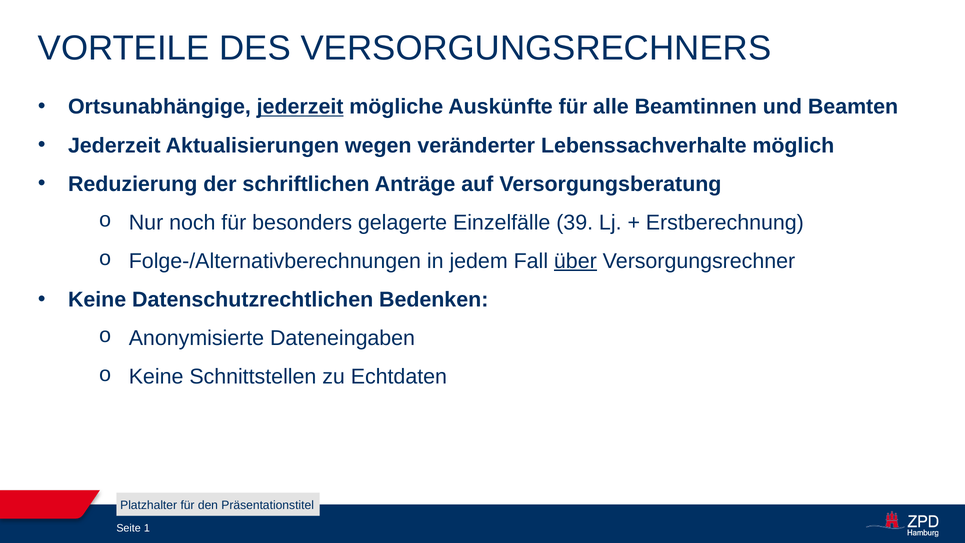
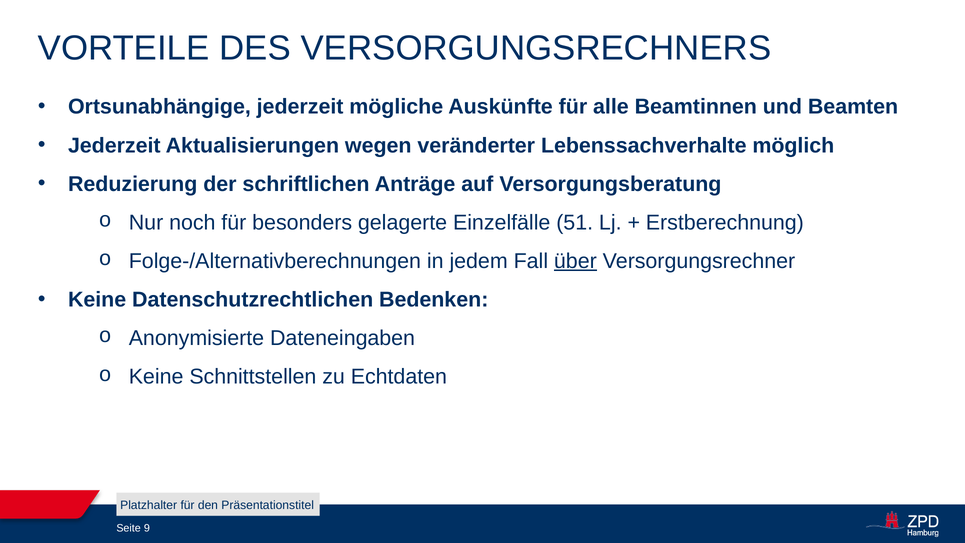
jederzeit underline: present -> none (300, 107)
39: 39 -> 51 (575, 223)
1: 1 -> 9 (147, 528)
